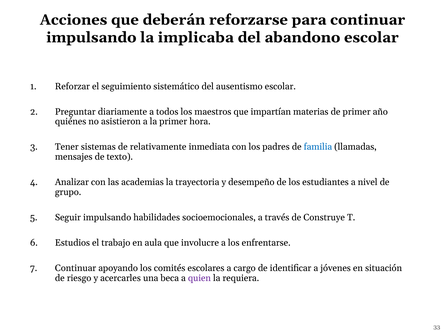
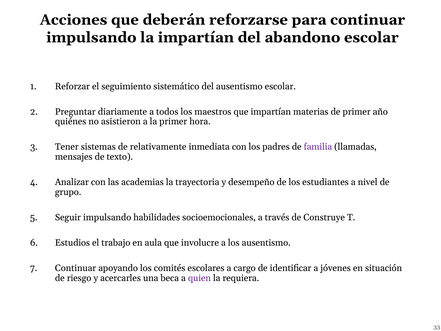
la implicaba: implicaba -> impartían (196, 37)
familia colour: blue -> purple (318, 147)
los enfrentarse: enfrentarse -> ausentismo (266, 243)
